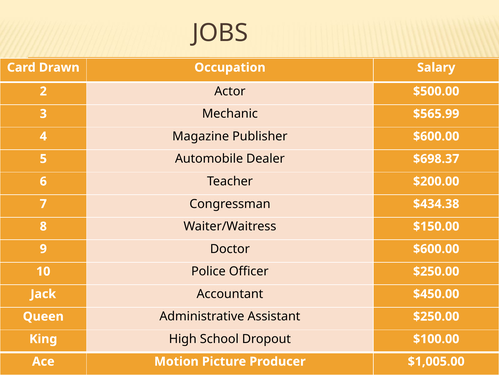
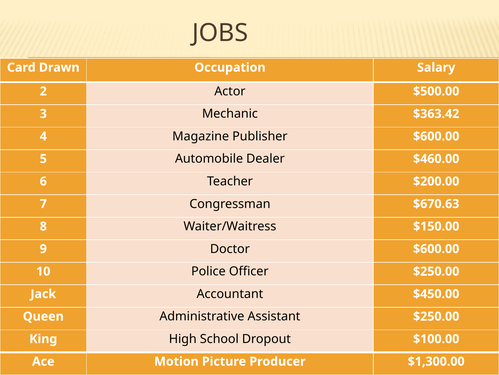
$565.99: $565.99 -> $363.42 (436, 114)
$698.37: $698.37 -> $460.00 (436, 159)
$434.38: $434.38 -> $670.63 (436, 203)
$1,005.00: $1,005.00 -> $1,300.00 (436, 361)
